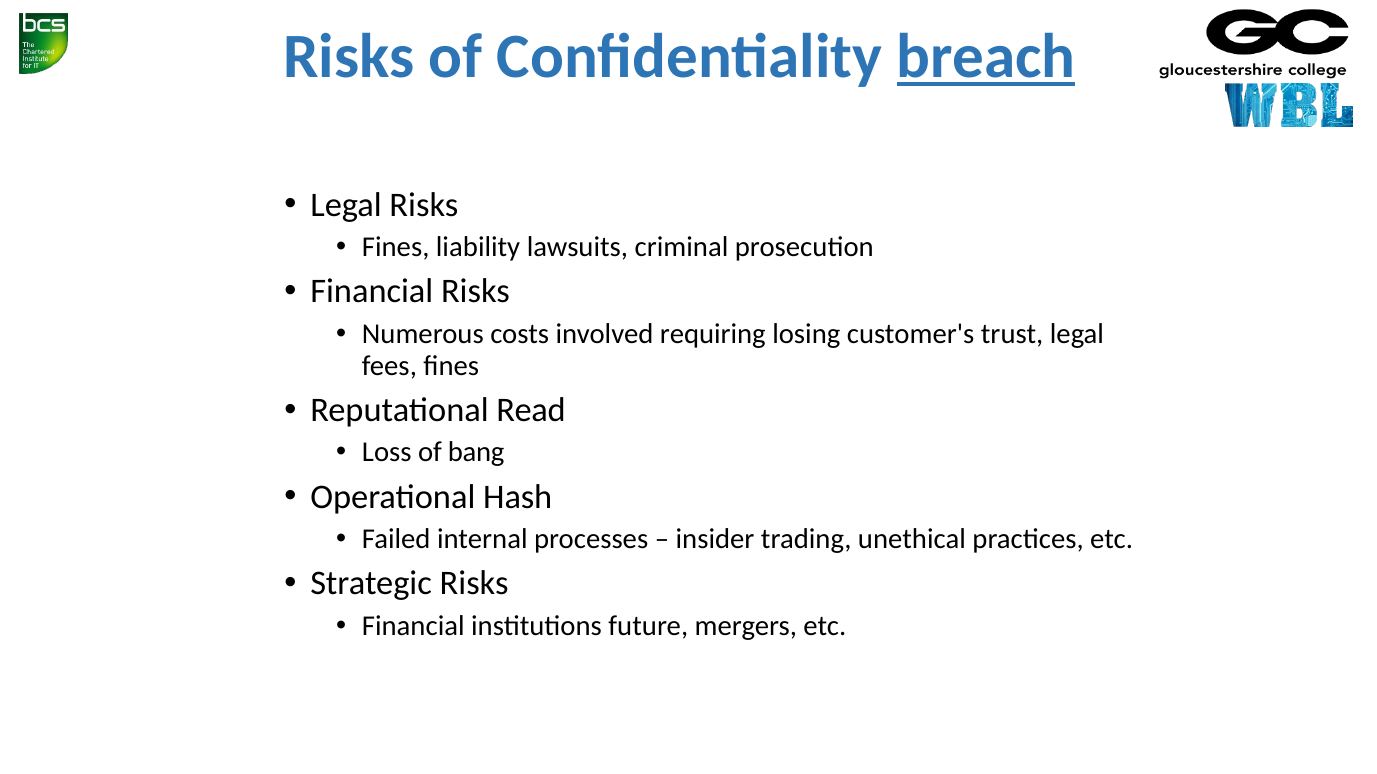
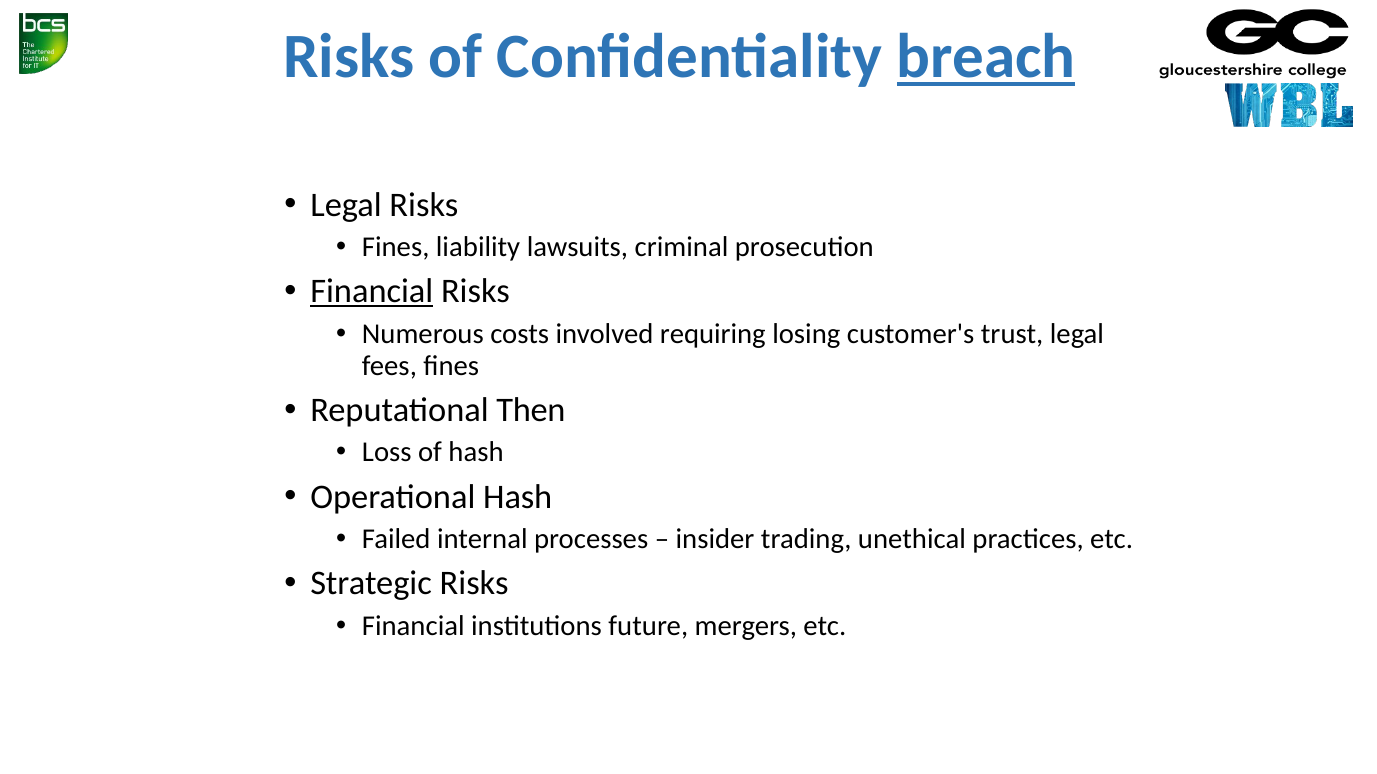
Financial underline: none -> present (372, 292)
Read: Read -> Then (531, 410)
of bang: bang -> hash (476, 453)
